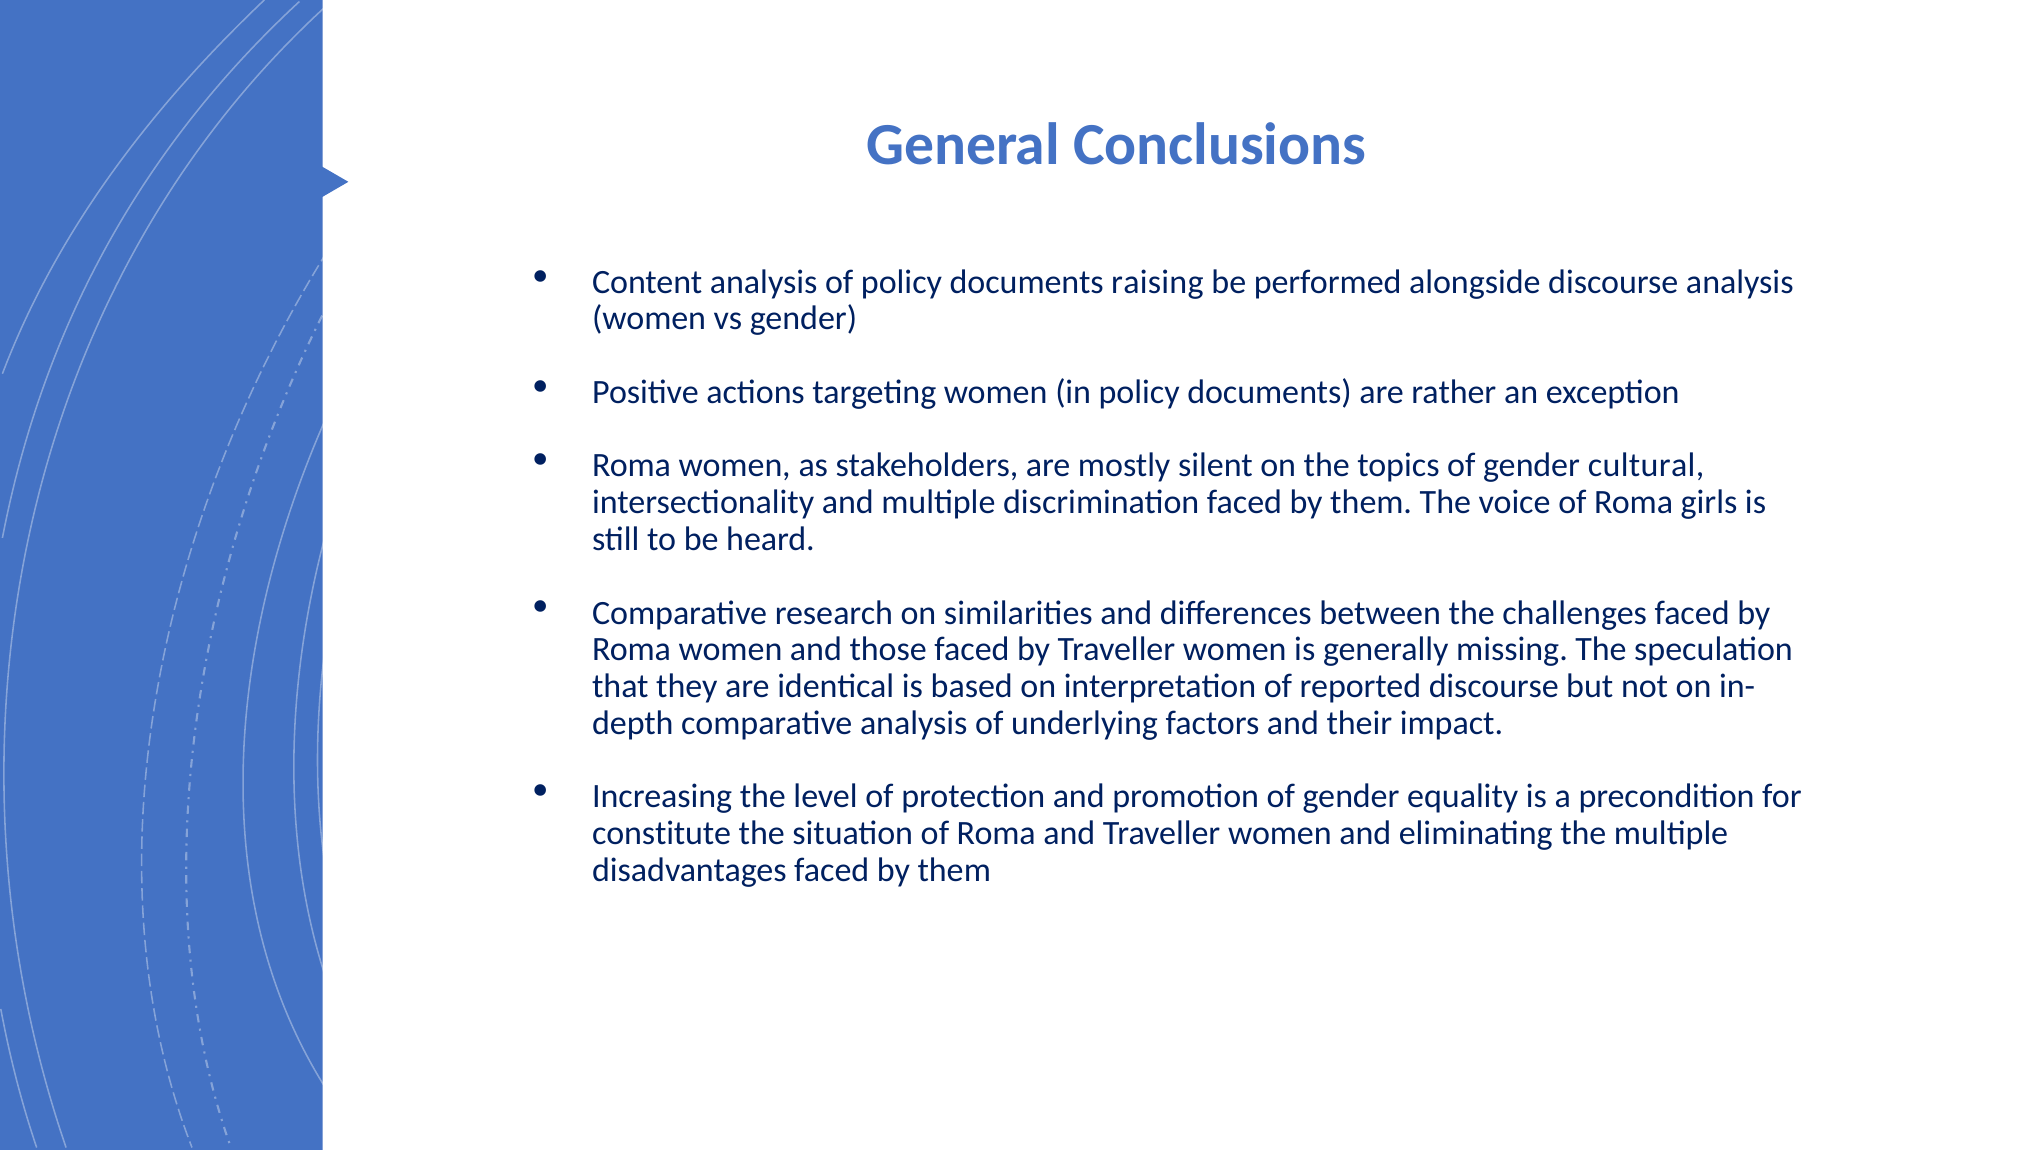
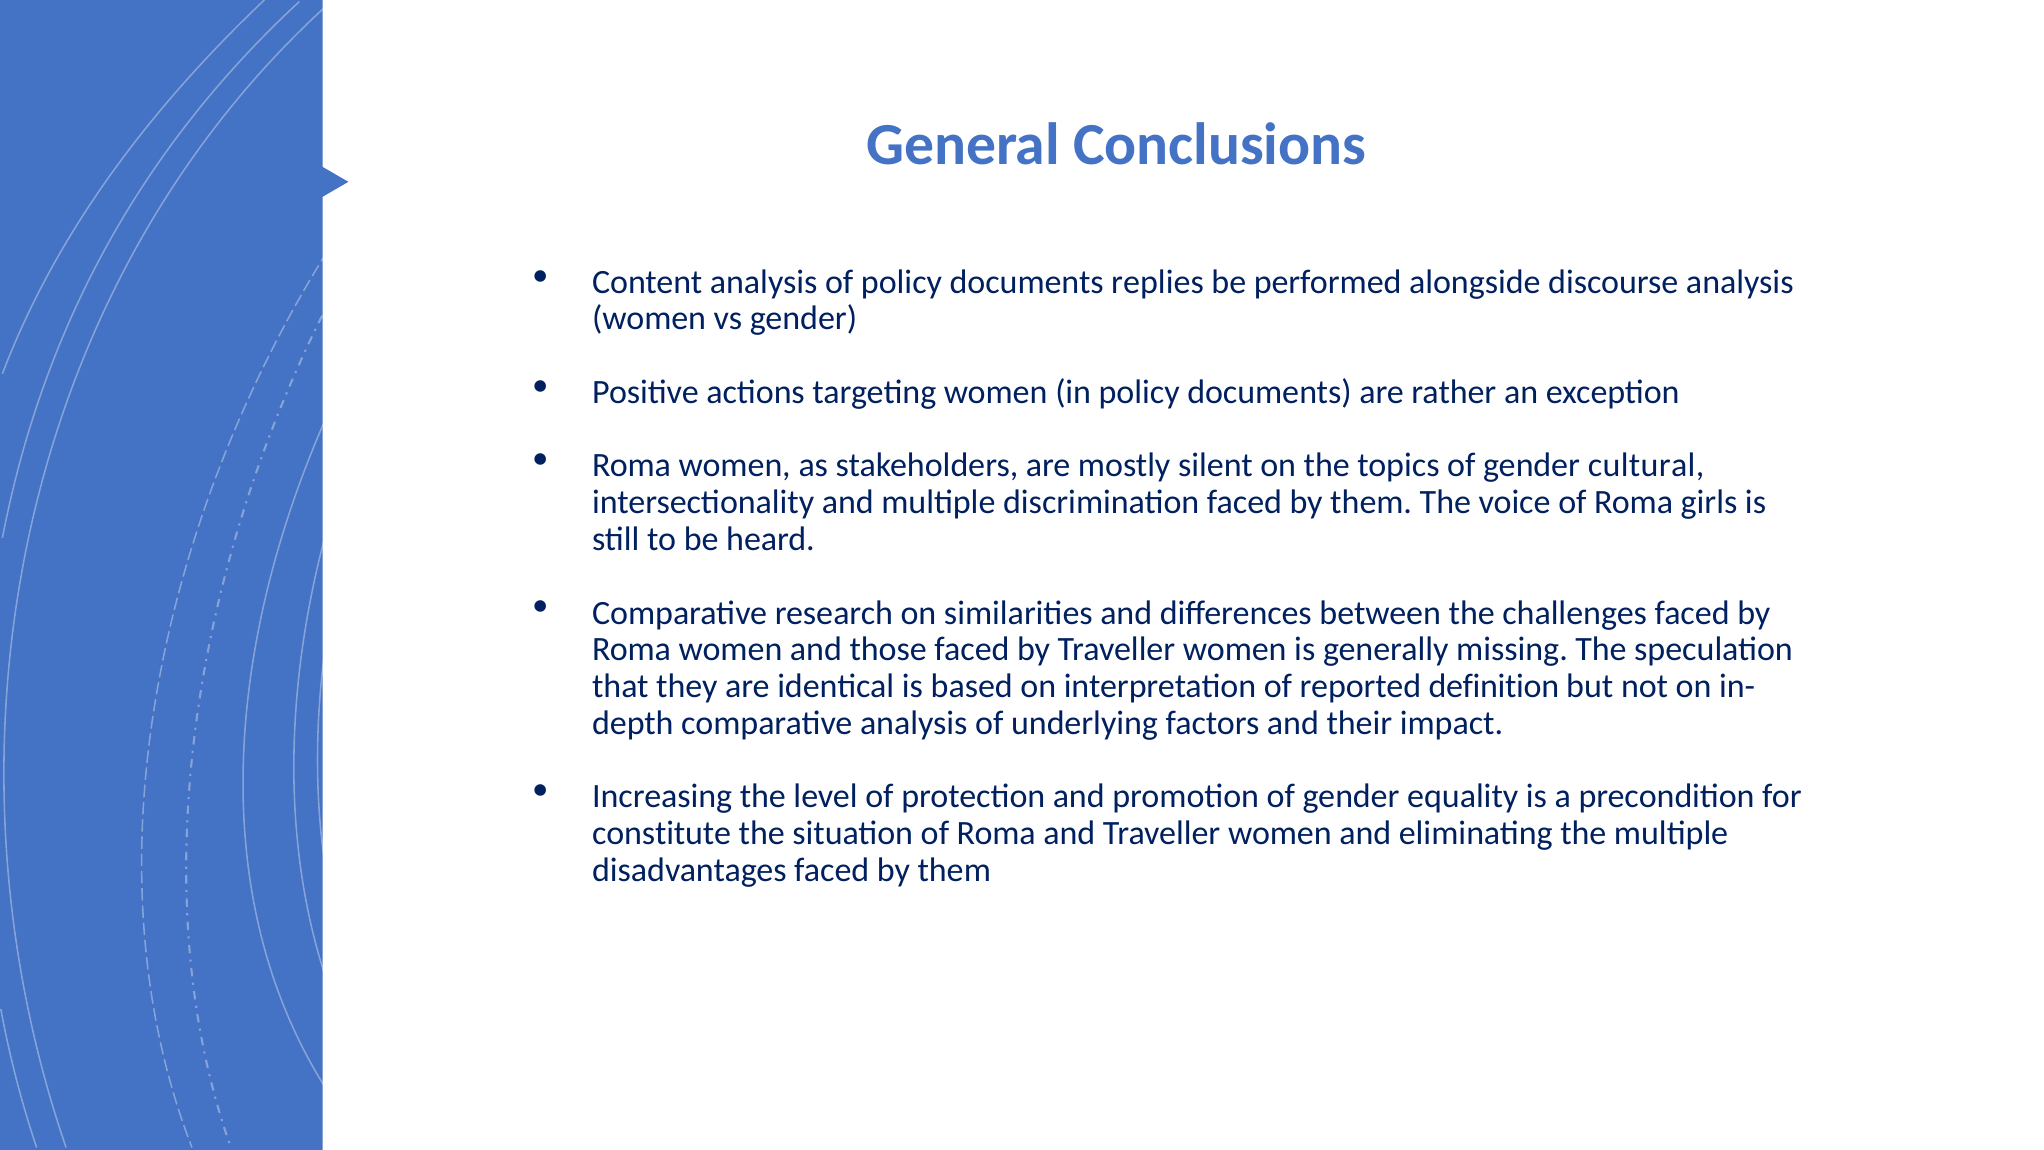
raising: raising -> replies (1158, 282)
reported discourse: discourse -> definition (1494, 686)
